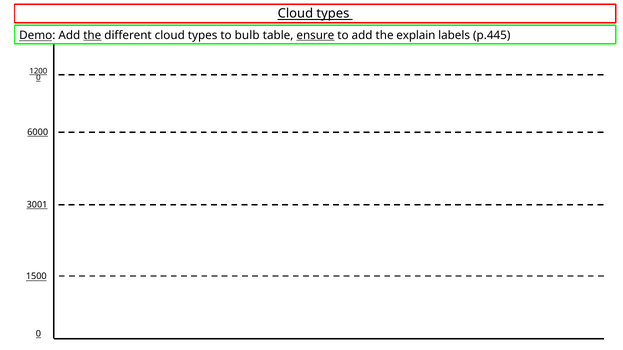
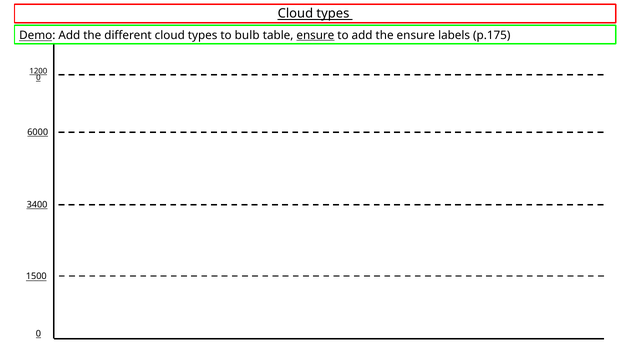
the underline: present -> none (92, 35)
the explain: explain -> ensure (416, 35)
p.445: p.445 -> p.175 (492, 35)
3001: 3001 -> 3400 (37, 205)
